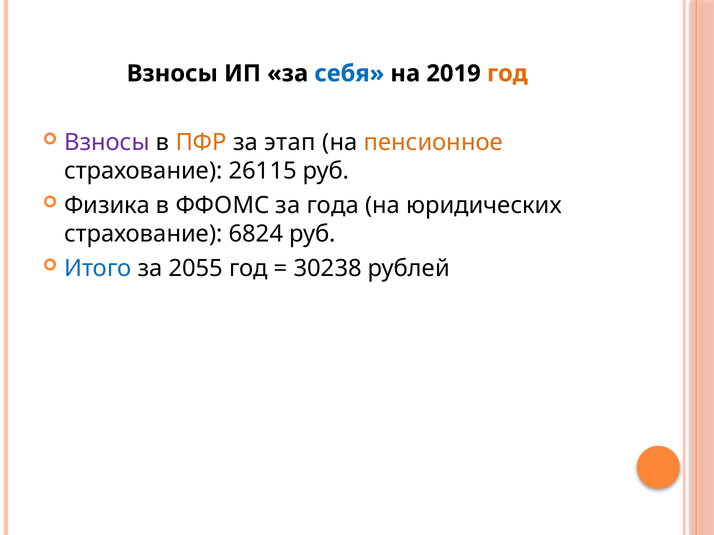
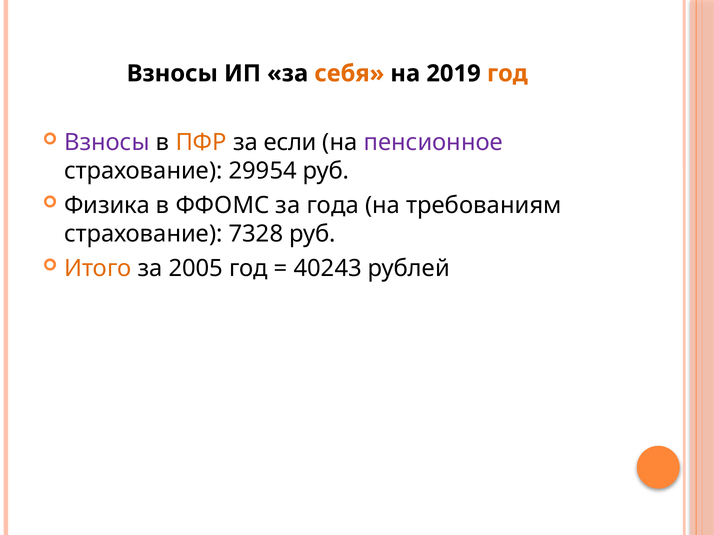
себя colour: blue -> orange (349, 74)
этап: этап -> если (290, 143)
пенсионное colour: orange -> purple (433, 143)
26115: 26115 -> 29954 (263, 171)
юридических: юридических -> требованиям (484, 206)
6824: 6824 -> 7328 (256, 234)
Итого colour: blue -> orange (98, 269)
2055: 2055 -> 2005 (196, 269)
30238: 30238 -> 40243 (328, 269)
